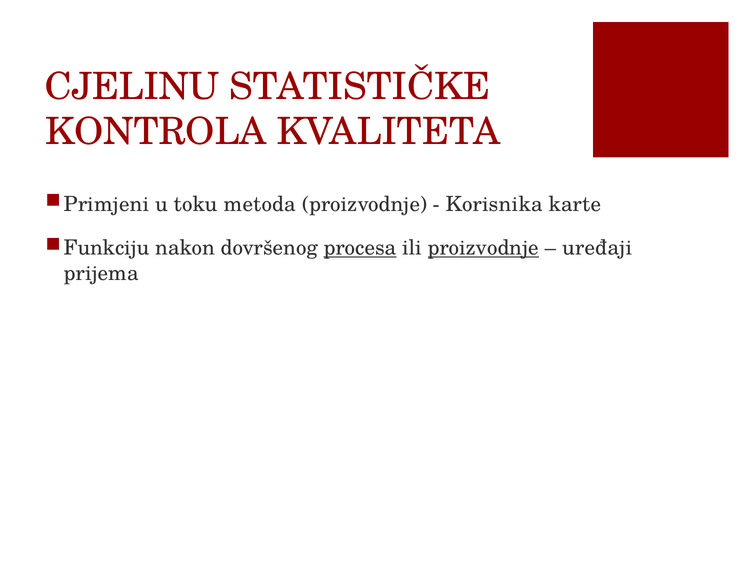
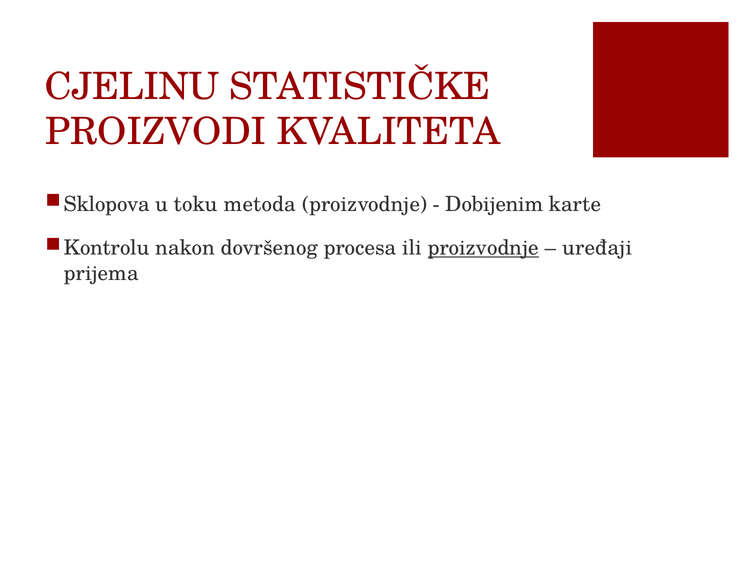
KONTROLA: KONTROLA -> PROIZVODI (156, 132)
Primjeni: Primjeni -> Sklopova (107, 204)
Korisnika: Korisnika -> Dobijenim (494, 204)
Funkciju: Funkciju -> Kontrolu (107, 248)
procesa underline: present -> none (360, 248)
